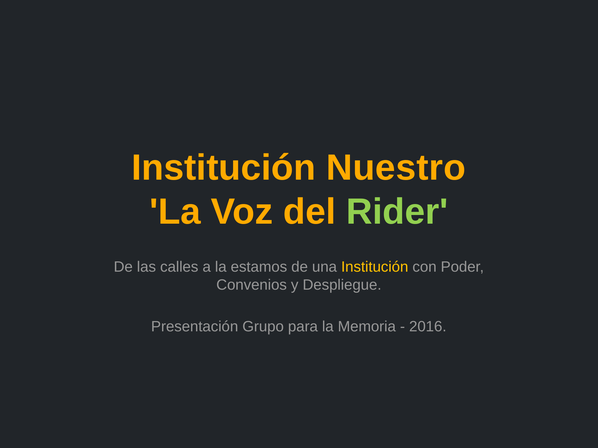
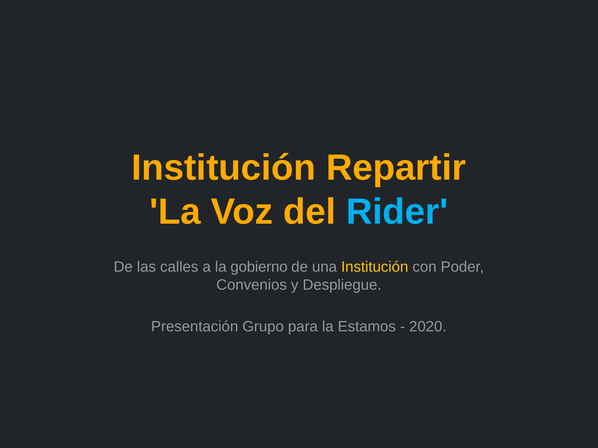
Nuestro: Nuestro -> Repartir (396, 168)
Rider colour: light green -> light blue (397, 212)
estamos: estamos -> gobierno (259, 267)
Memoria: Memoria -> Estamos (367, 327)
2016: 2016 -> 2020 (428, 327)
